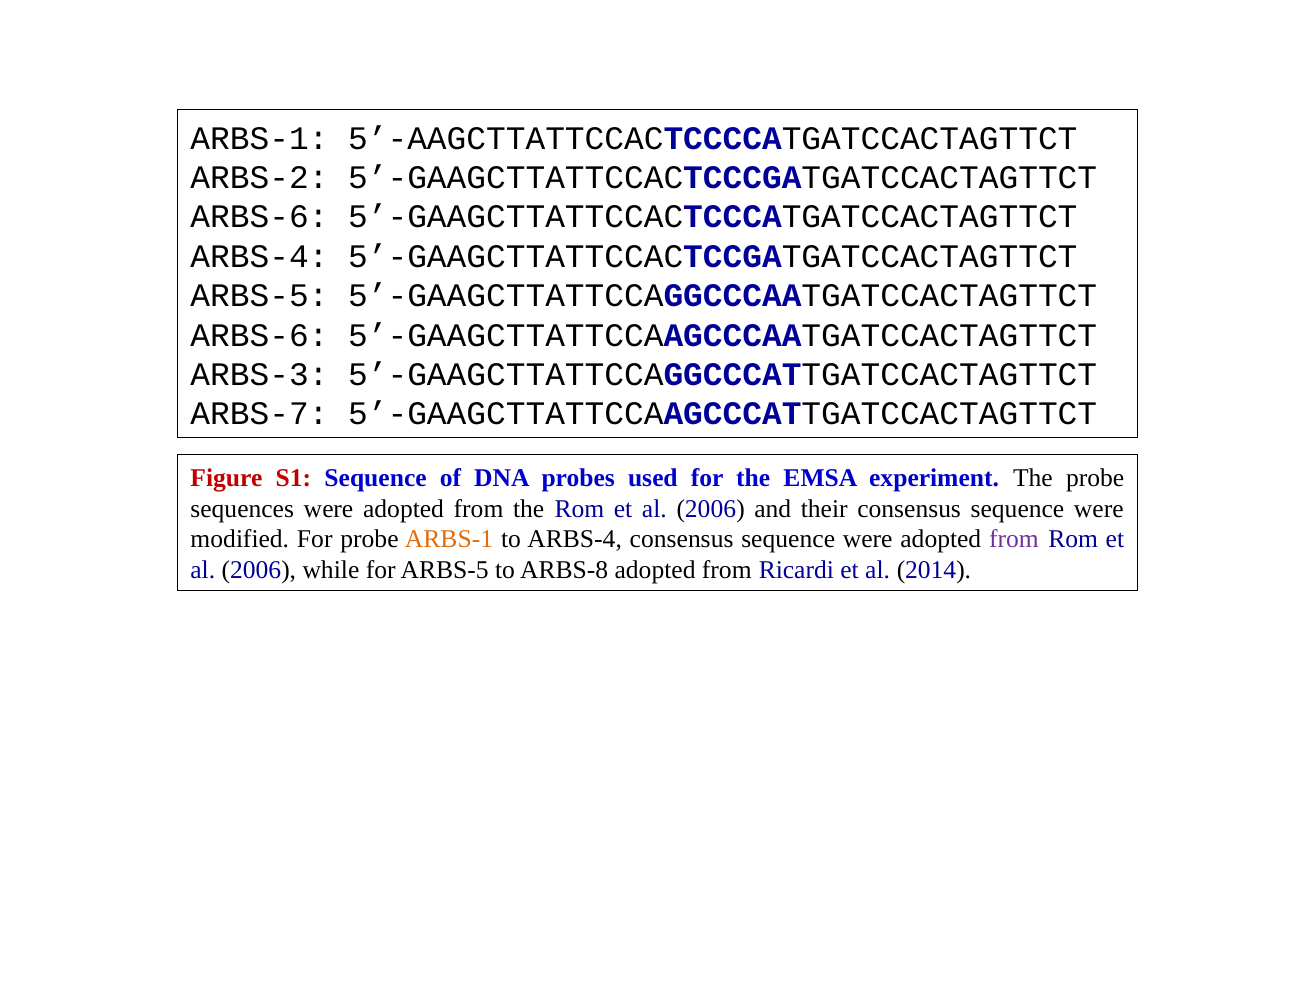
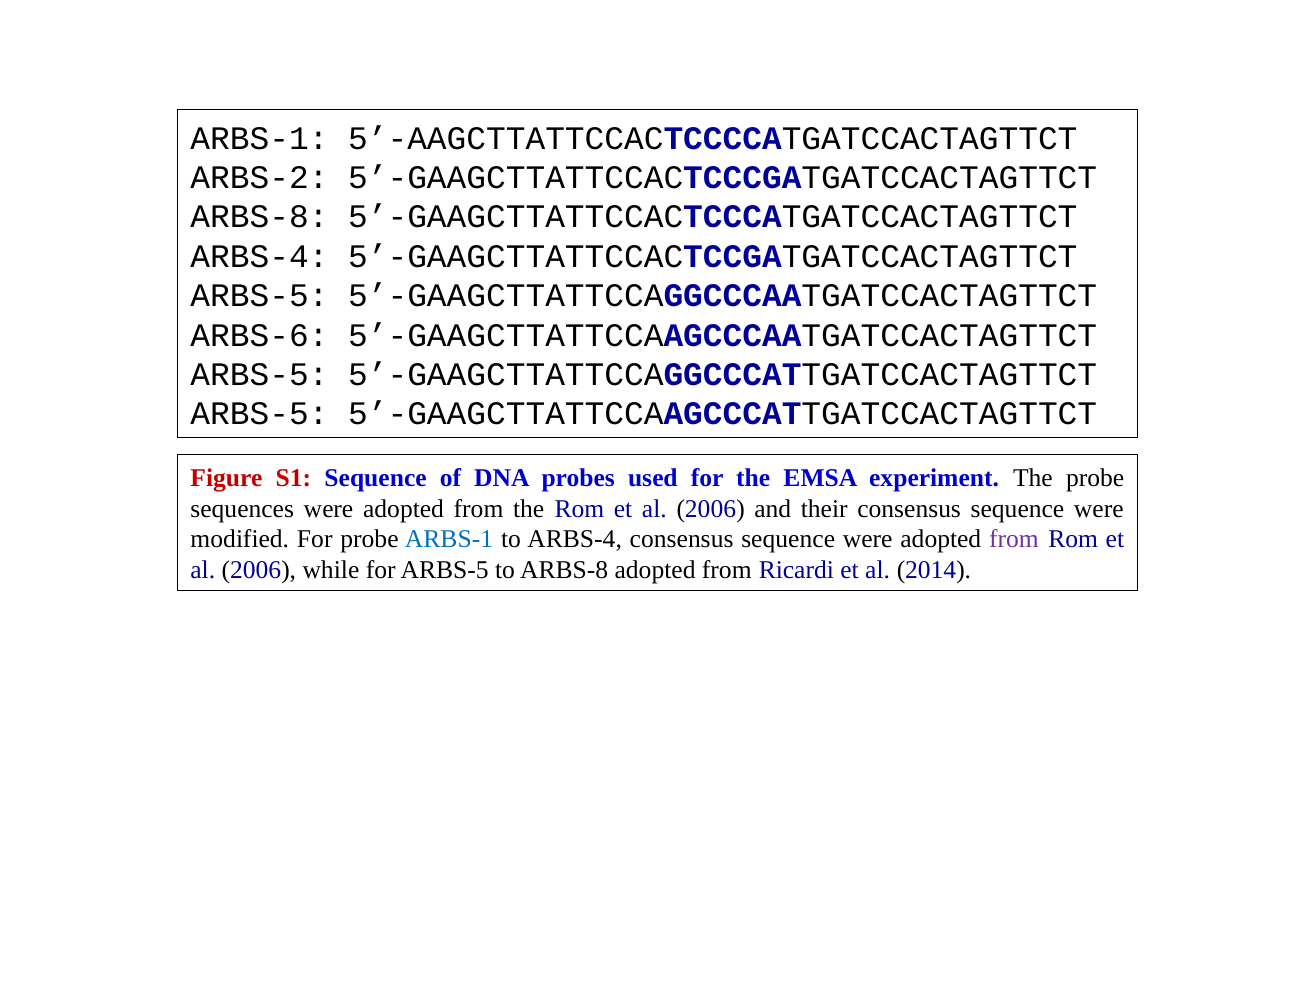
ARBS-6: ARBS-6 -> ARBS-8 (259, 217)
ARBS-3: ARBS-3 -> ARBS-5 (259, 375)
ARBS-7: ARBS-7 -> ARBS-5 (259, 414)
ARBS-1 colour: orange -> blue (449, 540)
